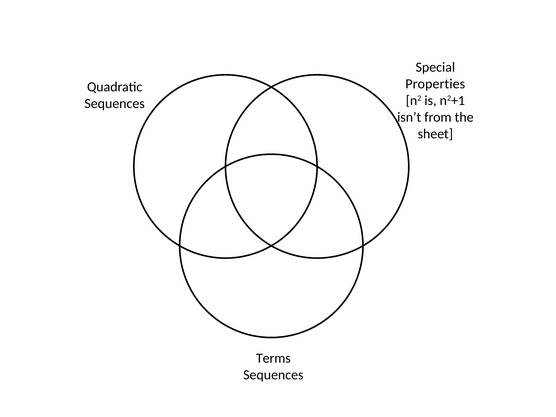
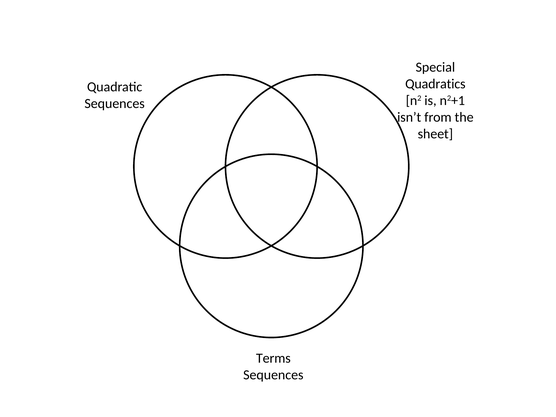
Properties: Properties -> Quadratics (435, 84)
